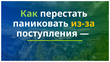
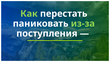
из-за colour: yellow -> light green (83, 24)
